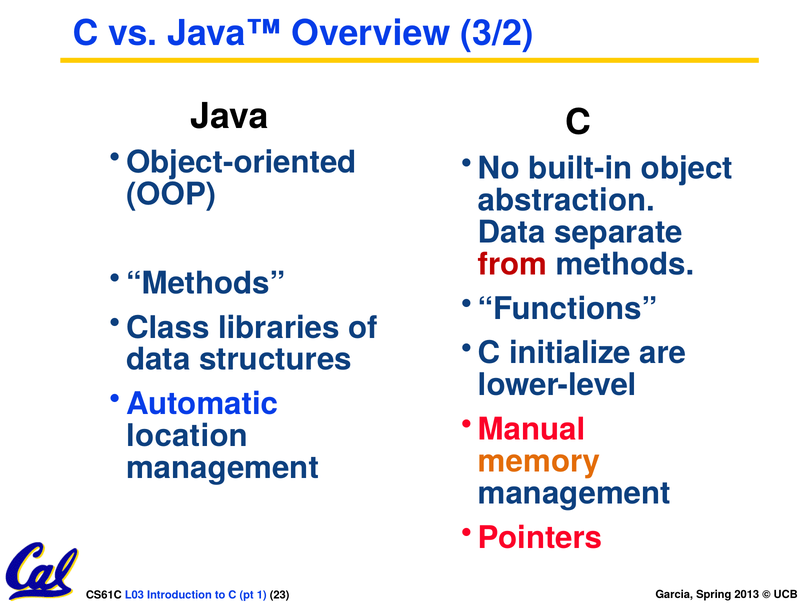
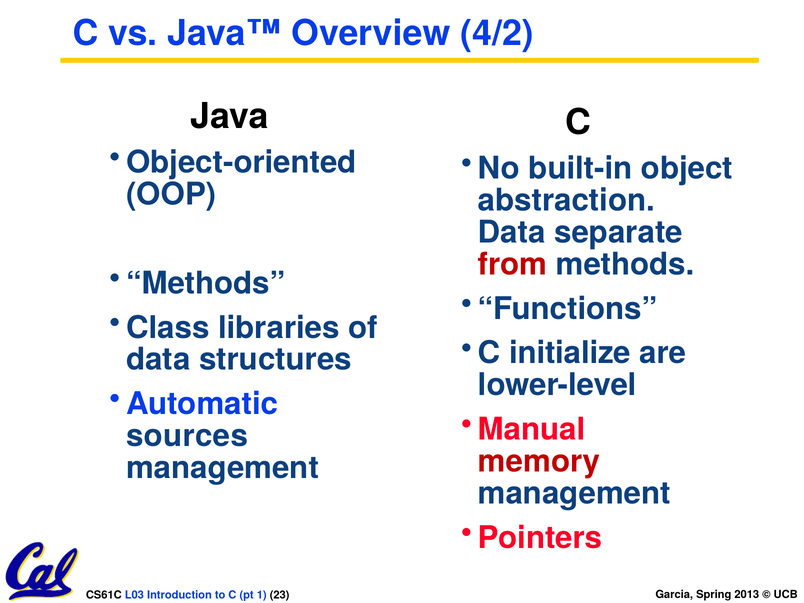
3/2: 3/2 -> 4/2 (497, 34)
location: location -> sources (187, 436)
memory colour: orange -> red (539, 461)
